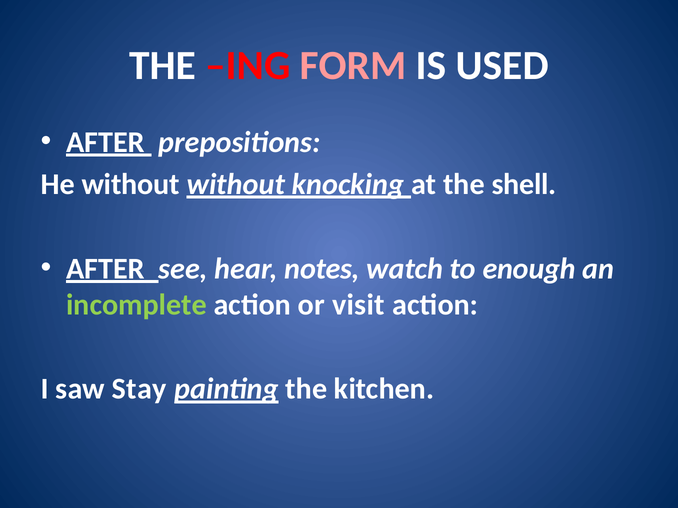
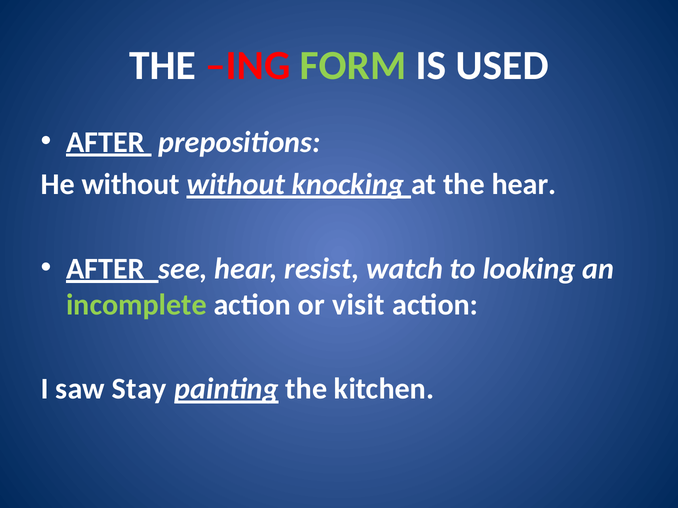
FORM colour: pink -> light green (353, 66)
the shell: shell -> hear (524, 184)
notes: notes -> resist (322, 269)
enough: enough -> looking (529, 269)
